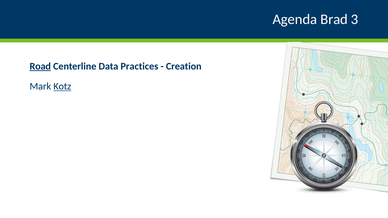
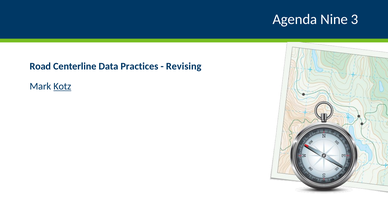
Brad: Brad -> Nine (334, 19)
Road underline: present -> none (40, 66)
Creation: Creation -> Revising (184, 66)
